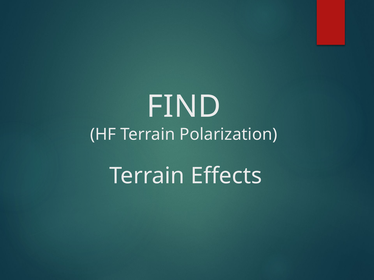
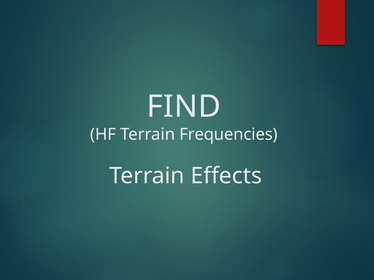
Polarization: Polarization -> Frequencies (229, 135)
